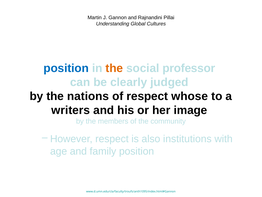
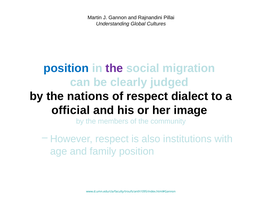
the colour: orange -> purple (114, 68)
professor: professor -> migration (189, 68)
whose: whose -> dialect (190, 96)
writers: writers -> official (71, 110)
